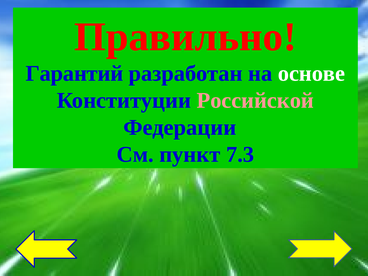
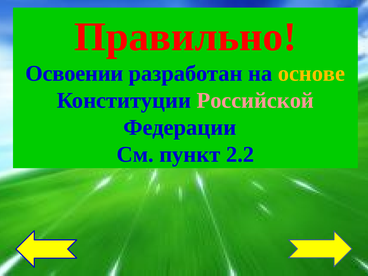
Гарантий: Гарантий -> Освоении (74, 74)
основе colour: white -> yellow (311, 74)
7.3: 7.3 -> 2.2 (240, 154)
